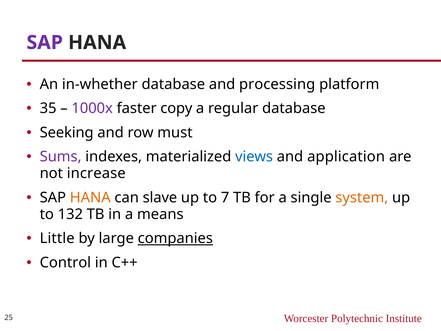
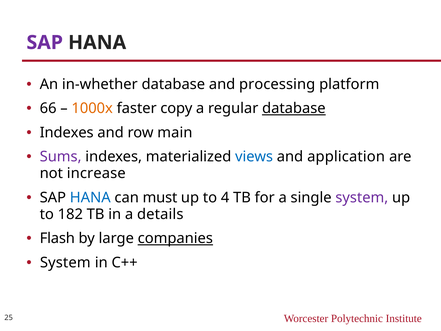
35: 35 -> 66 (48, 108)
1000x colour: purple -> orange (92, 108)
database underline: none -> present (294, 108)
Seeking: Seeking -> Indexes (67, 132)
must: must -> main (175, 132)
HANA colour: orange -> blue (90, 197)
slave: slave -> must (160, 197)
7: 7 -> 4 (225, 197)
system colour: orange -> purple (362, 197)
132: 132 -> 182 (70, 214)
means: means -> details (160, 214)
Little: Little -> Flash (57, 238)
Control: Control -> System (65, 262)
